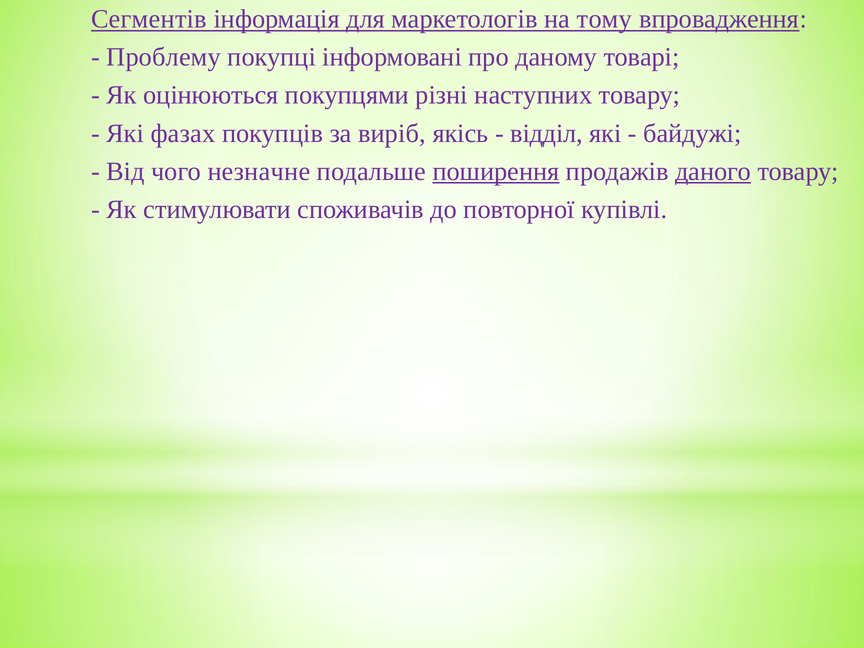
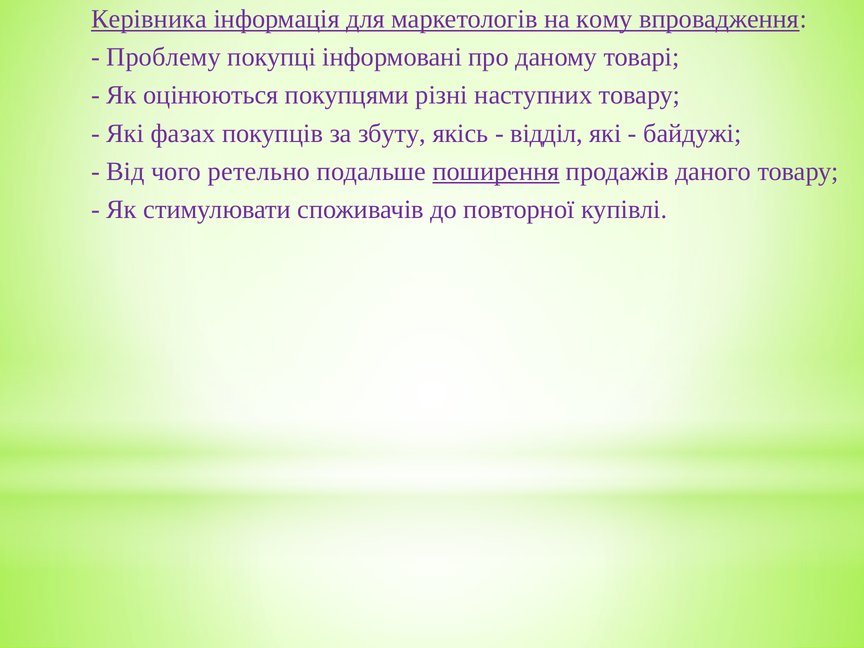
Сегментів: Сегментів -> Керівника (149, 19)
тому: тому -> кому (605, 19)
виріб: виріб -> збуту (392, 133)
незначне: незначне -> ретельно (259, 171)
даного underline: present -> none (713, 171)
